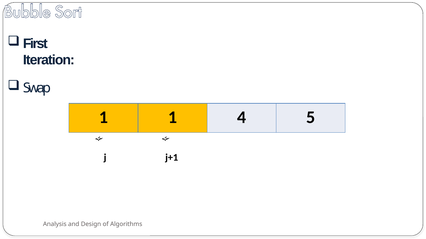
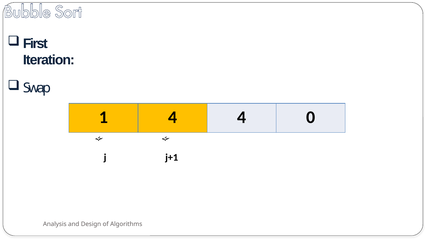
1 1: 1 -> 4 (173, 117)
5: 5 -> 0 (311, 117)
